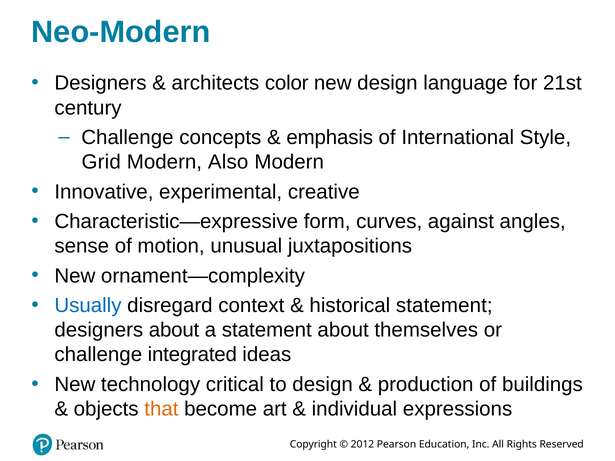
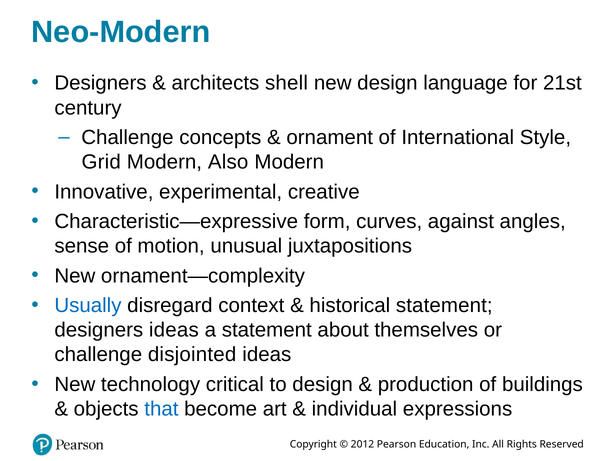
color: color -> shell (287, 83)
emphasis: emphasis -> ornament (330, 138)
designers about: about -> ideas (174, 330)
integrated: integrated -> disjointed (192, 355)
that colour: orange -> blue (161, 409)
